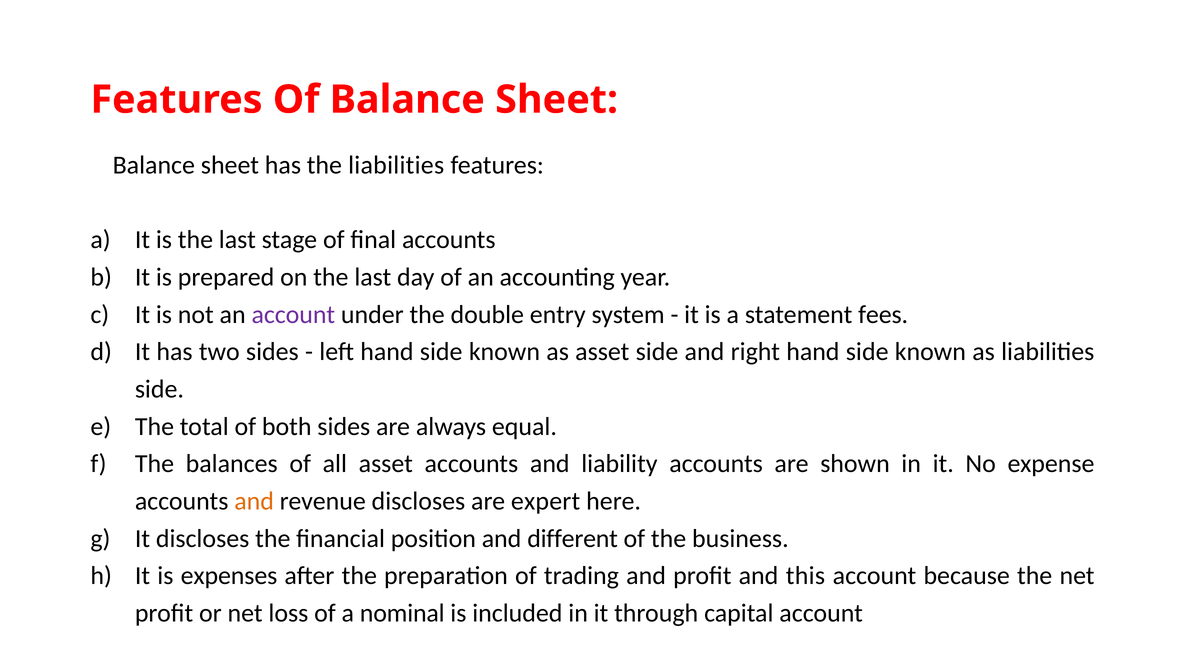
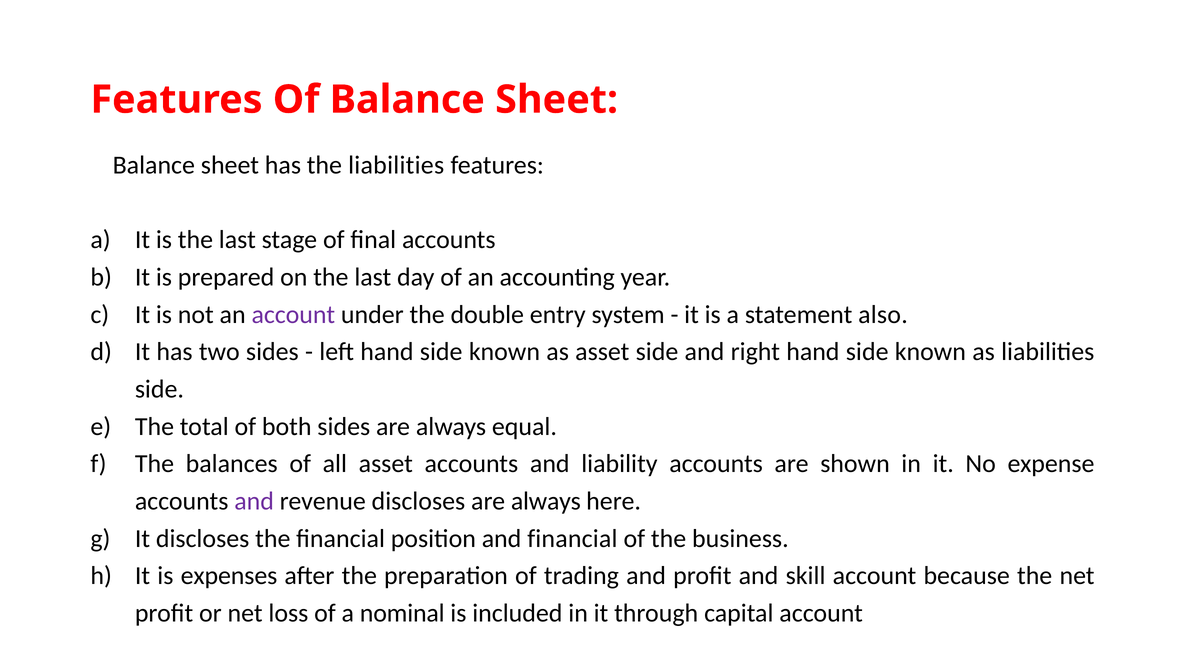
fees: fees -> also (883, 315)
and colour: orange -> purple (254, 501)
expert: expert -> always (546, 501)
and different: different -> financial (572, 539)
this: this -> skill (806, 576)
